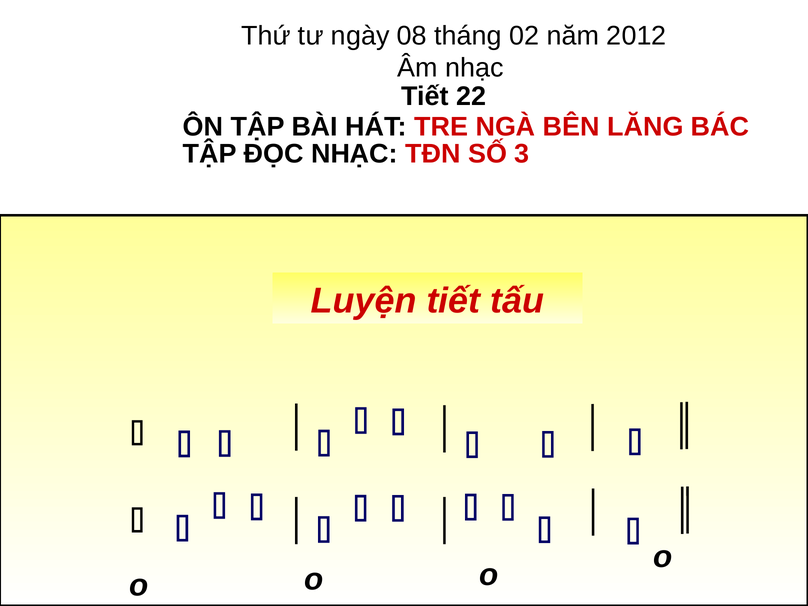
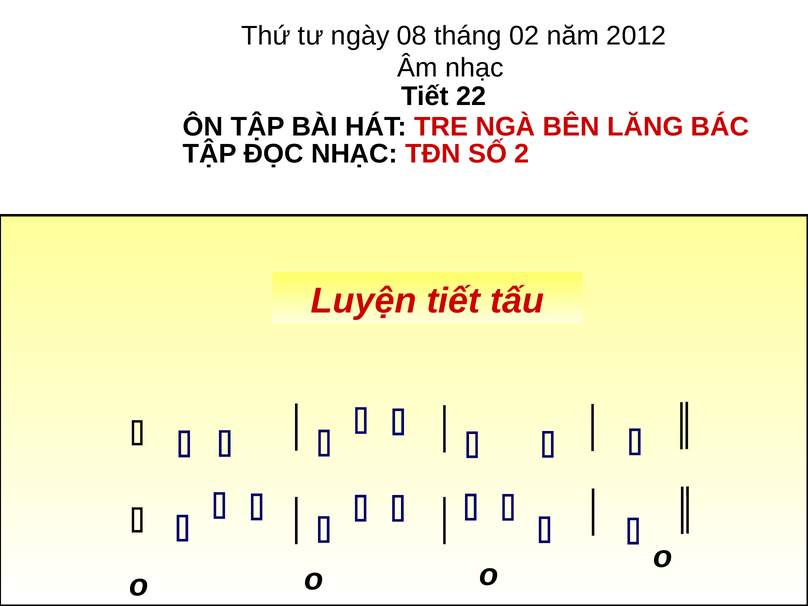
3: 3 -> 2 (522, 154)
